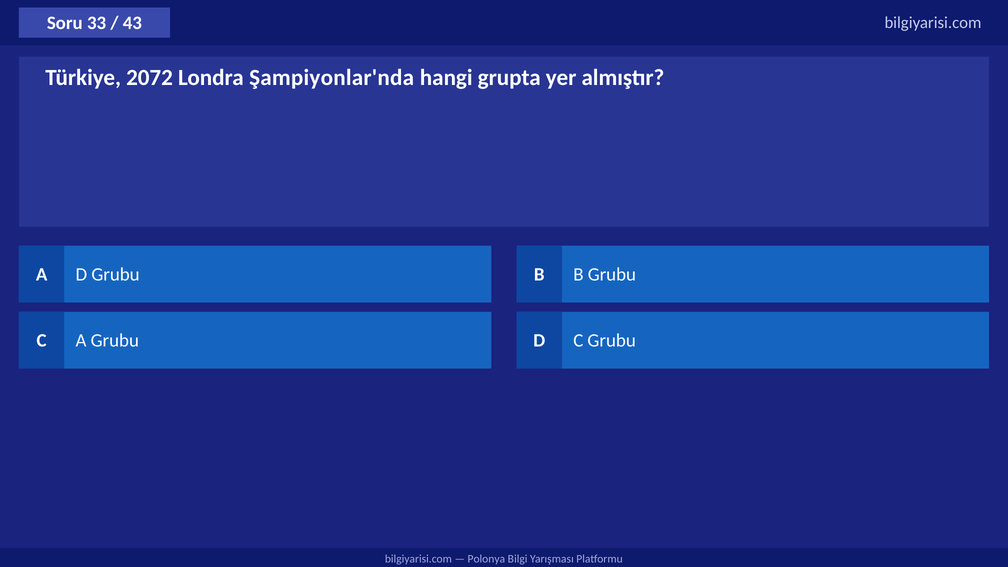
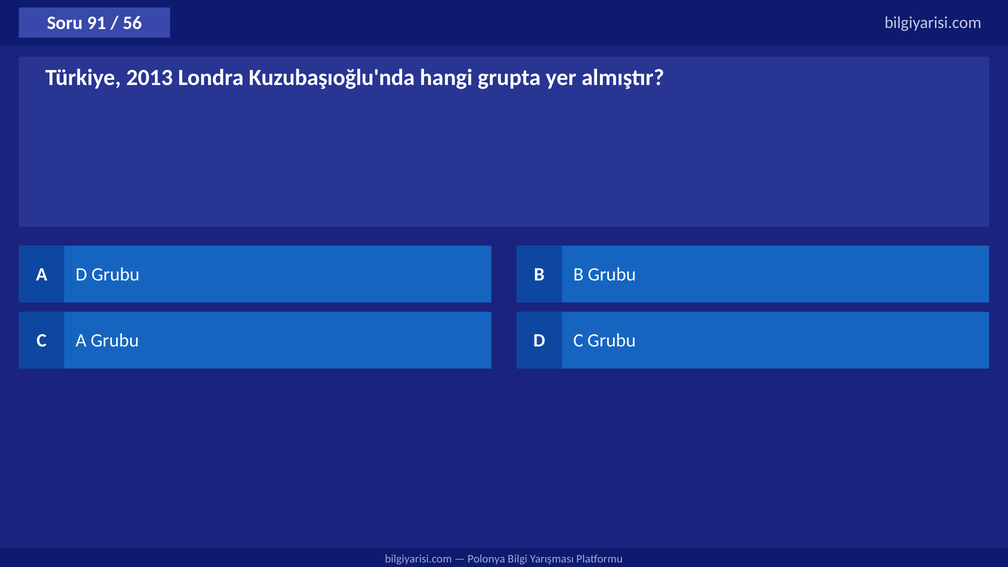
33: 33 -> 91 (97, 23)
43: 43 -> 56 (132, 23)
2072: 2072 -> 2013 (150, 78)
Şampiyonlar'nda: Şampiyonlar'nda -> Kuzubaşıoğlu'nda (332, 78)
